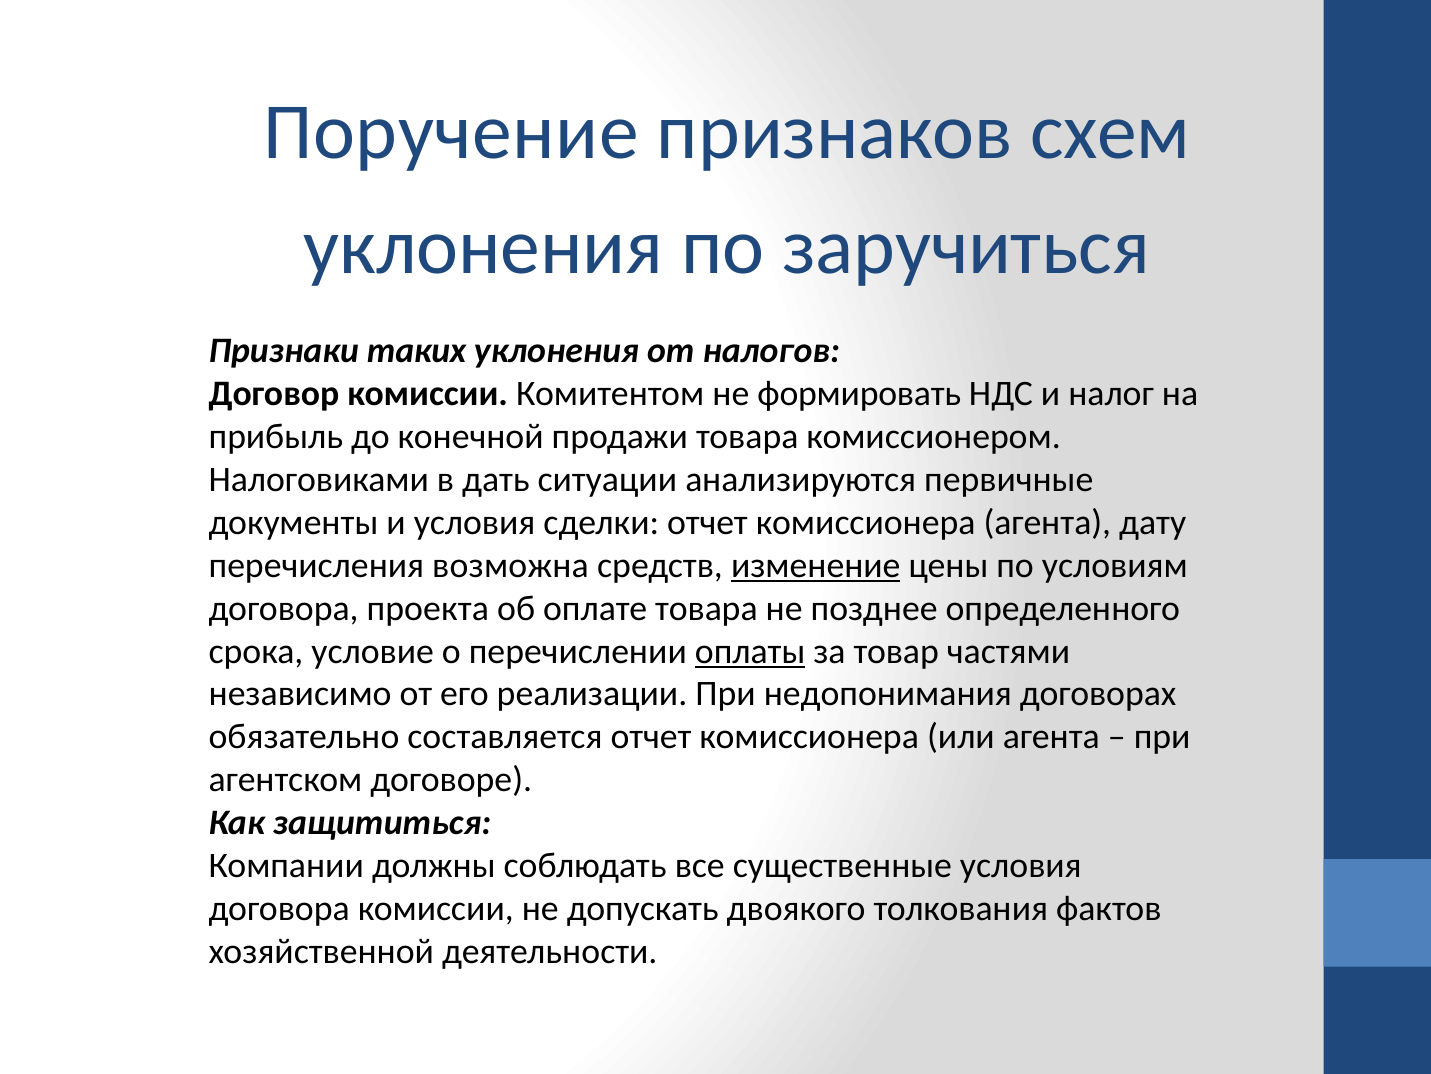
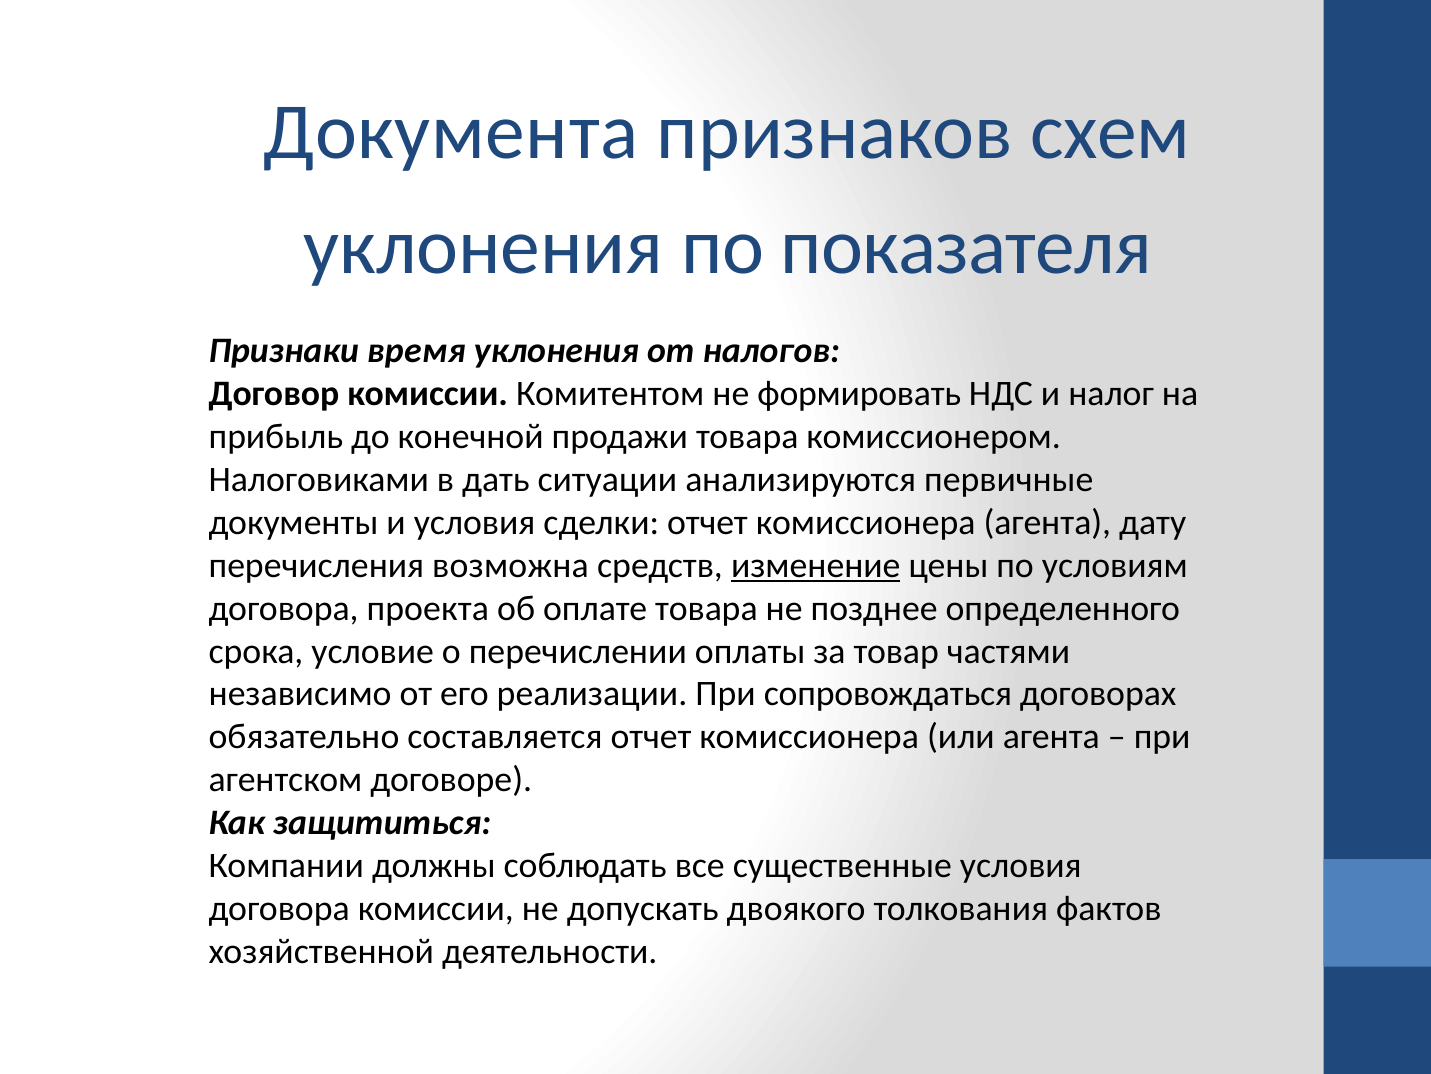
Поручение: Поручение -> Документа (451, 132)
заручиться: заручиться -> показателя (966, 247)
таких: таких -> время (416, 350)
оплаты underline: present -> none (750, 651)
недопонимания: недопонимания -> сопровождаться (888, 694)
